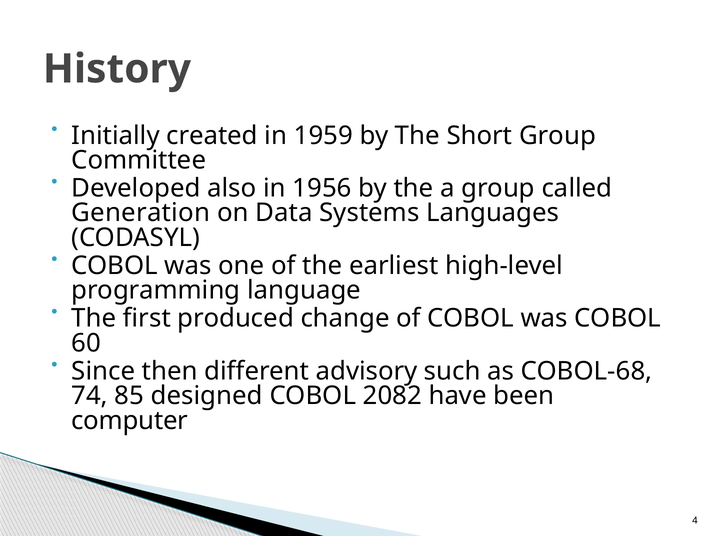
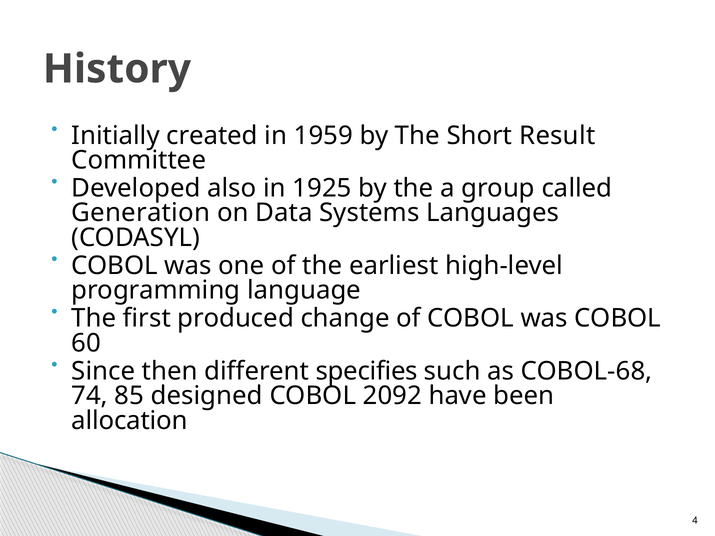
Short Group: Group -> Result (557, 136)
1956: 1956 -> 1925 (322, 188)
advisory: advisory -> specifies (367, 371)
2082: 2082 -> 2092 (392, 396)
computer: computer -> allocation (130, 421)
